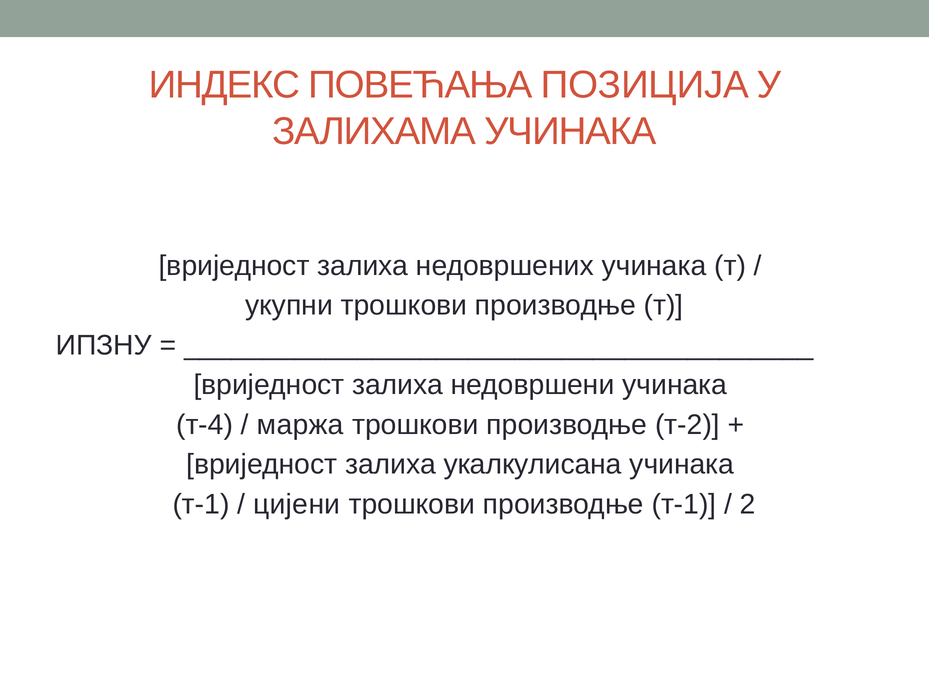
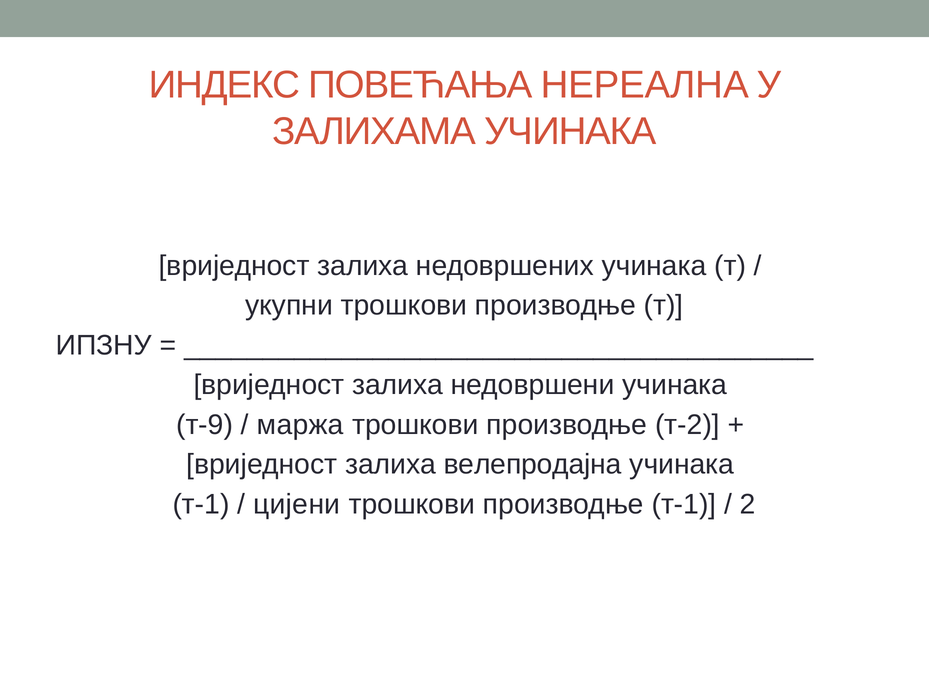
ПОЗИЦИЈА: ПОЗИЦИЈА -> НЕРЕАЛНА (645, 85)
т-4: т-4 -> т-9 (205, 425)
укалкулисана: укалкулисана -> велепродајна (533, 464)
